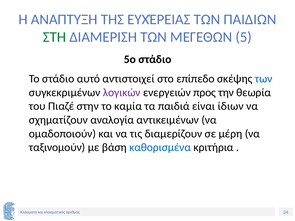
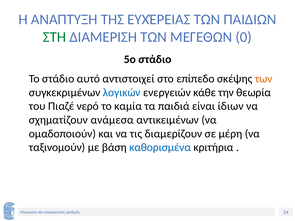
5: 5 -> 0 (244, 37)
των colour: blue -> orange (264, 79)
λογικών colour: purple -> blue (122, 93)
προς: προς -> κάθε (205, 93)
στην: στην -> νερό (88, 106)
αναλογία: αναλογία -> ανάμεσα (112, 120)
